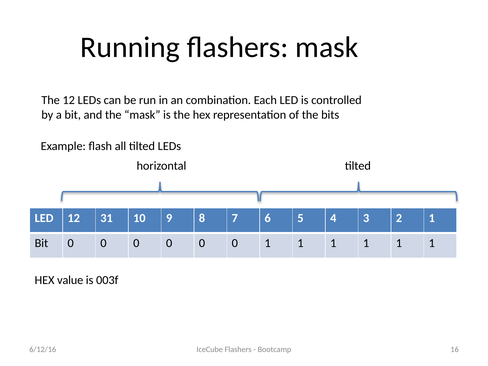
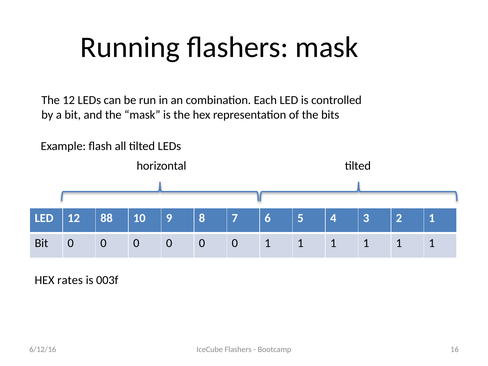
31: 31 -> 88 (107, 218)
value: value -> rates (70, 280)
